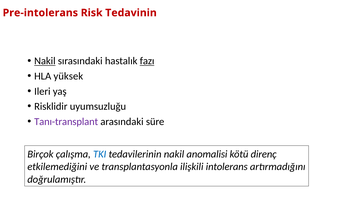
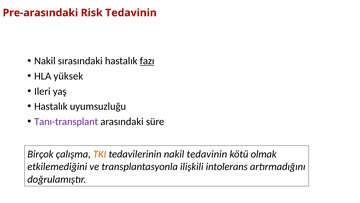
Pre-intolerans: Pre-intolerans -> Pre-arasındaki (40, 13)
Nakil underline: present -> none (45, 61)
Risklidir: Risklidir -> Hastalık (51, 106)
TKI colour: blue -> orange (100, 154)
nakil anomalisi: anomalisi -> tedavinin (207, 154)
direnç: direnç -> olmak (264, 154)
